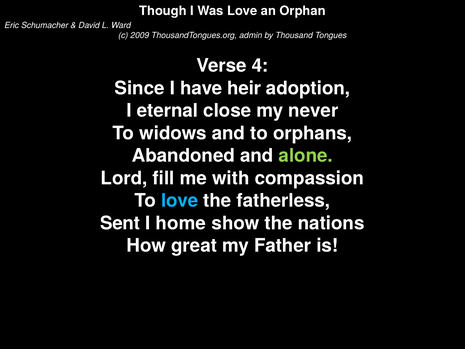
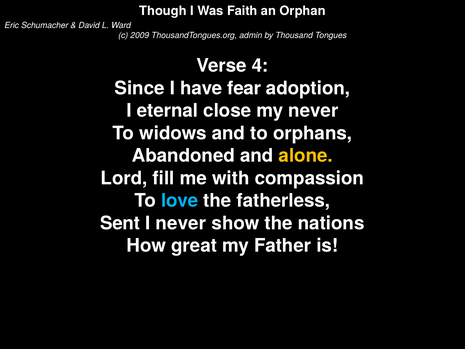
Was Love: Love -> Faith (242, 11)
heir: heir -> fear (244, 88)
alone colour: light green -> yellow (306, 156)
I home: home -> never (181, 223)
